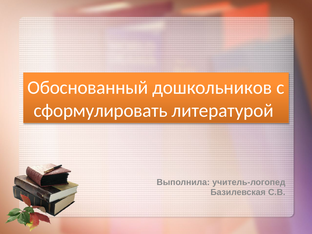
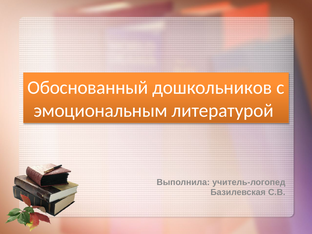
сформулировать: сформулировать -> эмоциональным (101, 111)
